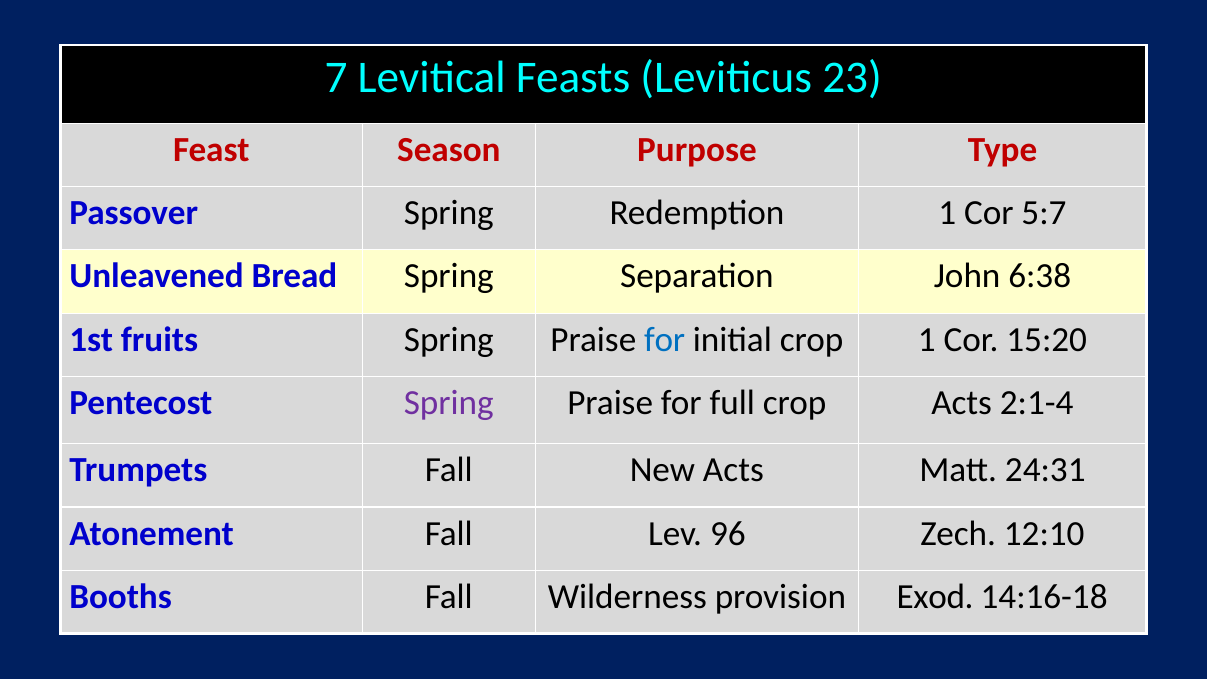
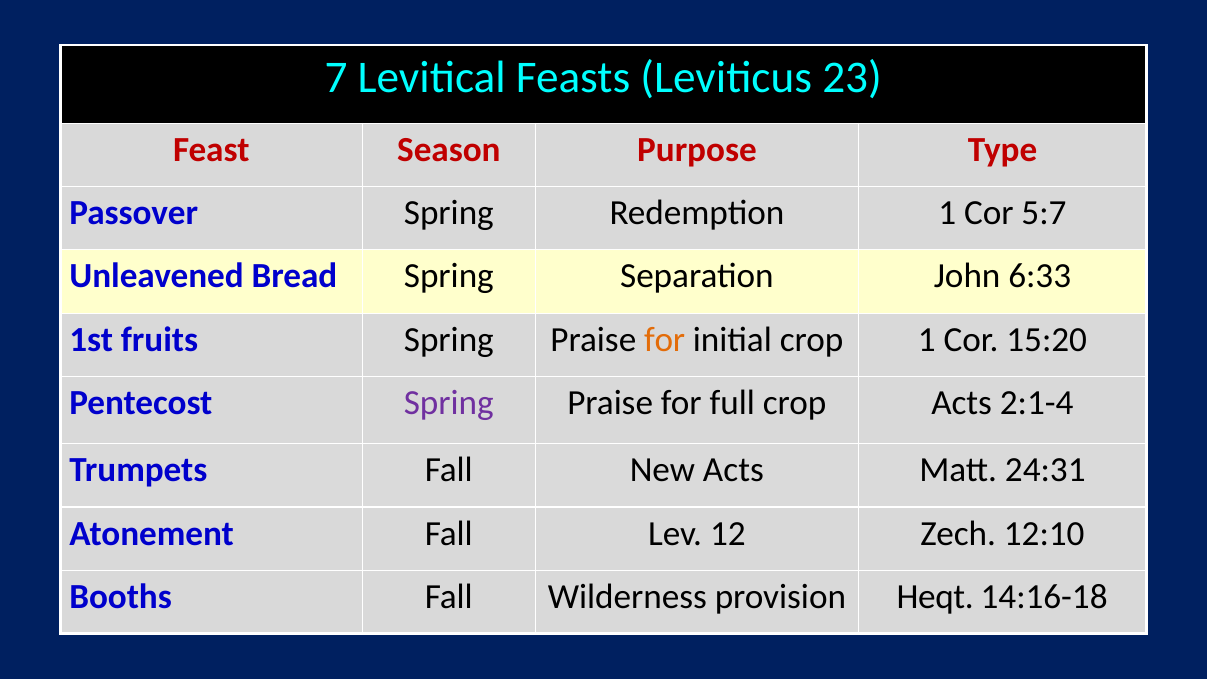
6:38: 6:38 -> 6:33 (1040, 276)
for colour: blue -> orange (665, 340)
96: 96 -> 12 (728, 533)
Exod: Exod -> Heqt (935, 597)
